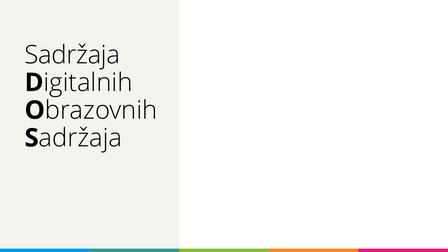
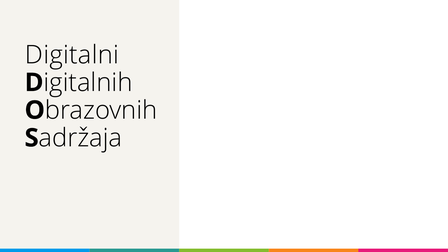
Sadržaja: Sadržaja -> Digitalni (72, 55)
